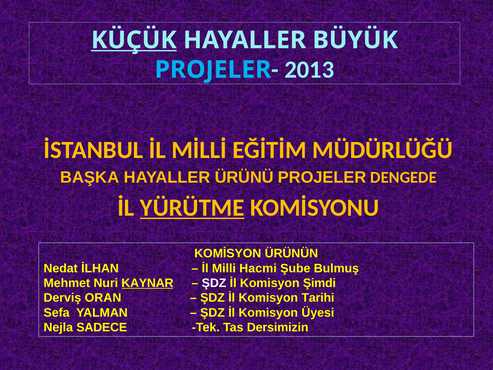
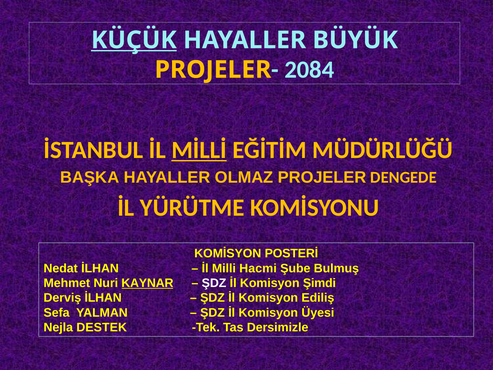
PROJELER colour: light blue -> yellow (213, 70)
2013: 2013 -> 2084 (309, 70)
MİLLİ underline: none -> present (199, 150)
ÜRÜNÜ: ÜRÜNÜ -> OLMAZ (244, 177)
YÜRÜTME underline: present -> none (192, 208)
ÜRÜNÜN: ÜRÜNÜN -> POSTERİ (291, 253)
Derviş ORAN: ORAN -> İLHAN (103, 298)
Tarihi: Tarihi -> Ediliş (318, 298)
SADECE: SADECE -> DESTEK (102, 327)
Dersimizin: Dersimizin -> Dersimizle (278, 327)
